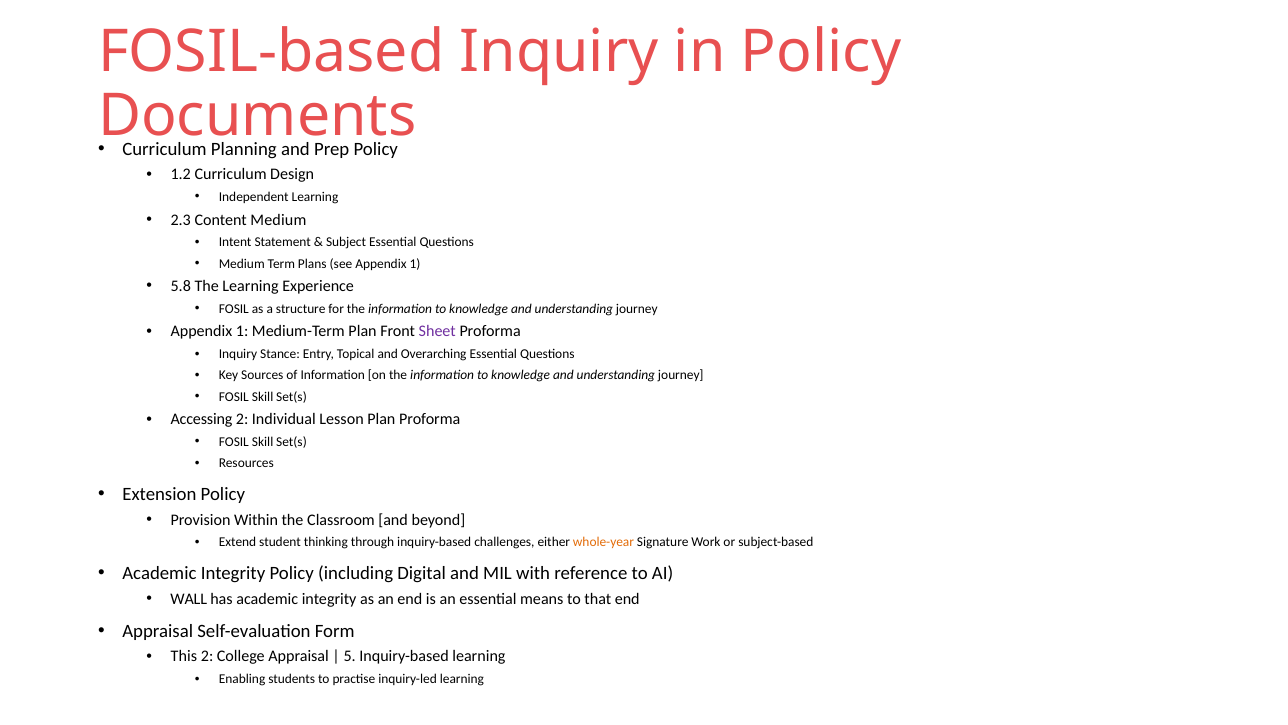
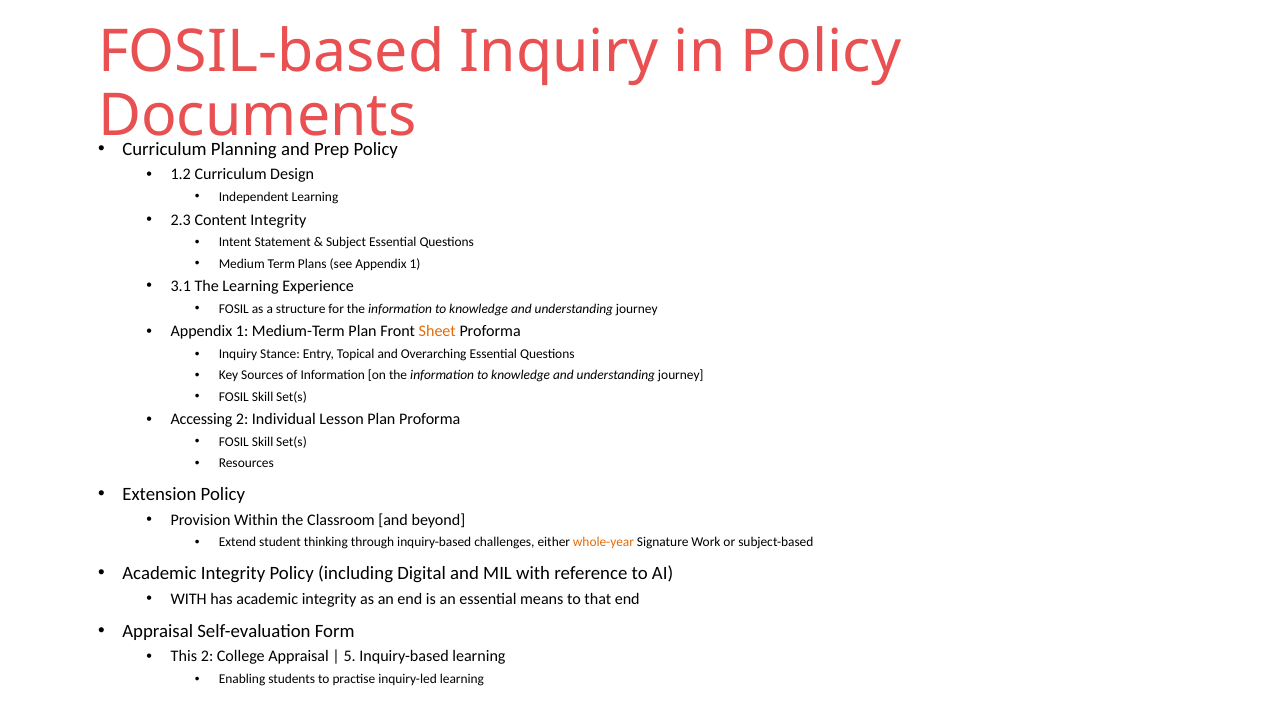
Content Medium: Medium -> Integrity (278, 220)
5.8: 5.8 -> 3.1 (181, 286)
Sheet colour: purple -> orange (437, 331)
WALL: WALL -> WITH (189, 598)
